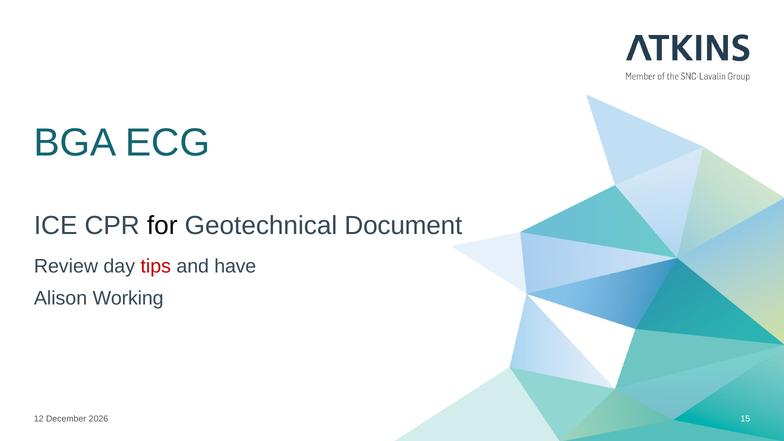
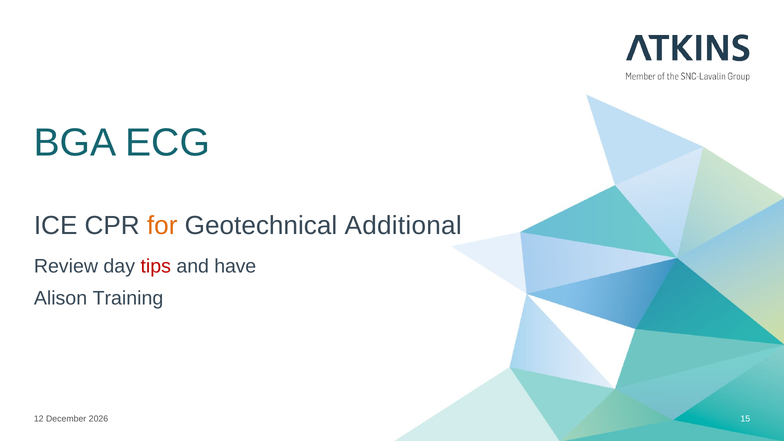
for colour: black -> orange (162, 226)
Document: Document -> Additional (403, 226)
Working: Working -> Training (128, 299)
